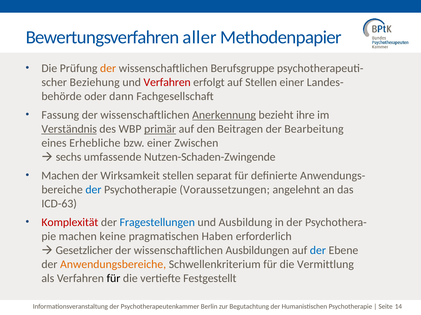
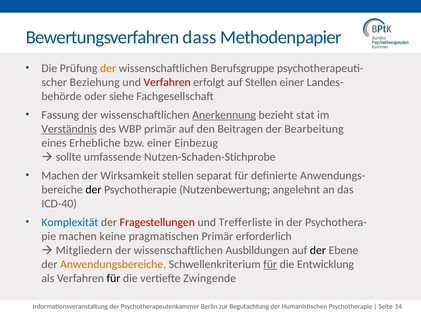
aller: aller -> dass (200, 37)
dann: dann -> siehe (122, 96)
ihre: ihre -> stat (305, 115)
primär underline: present -> none (160, 129)
Zwischen: Zwischen -> Einbezug (196, 143)
sechs: sechs -> sollte (69, 157)
Nutzen-Schaden-Zwingende: Nutzen-Schaden-Zwingende -> Nutzen-Schaden-Stichprobe (210, 157)
der colour: blue -> black (93, 190)
Voraussetzungen: Voraussetzungen -> Nutzenbewertung (225, 190)
ICD-63: ICD-63 -> ICD-40 (59, 204)
Komplexität colour: red -> blue (70, 223)
Fragestellungen colour: blue -> red (157, 223)
Ausbildung: Ausbildung -> Trefferliste (245, 223)
pragmatischen Haben: Haben -> Primär (217, 237)
Gesetzlicher: Gesetzlicher -> Mitgliedern (84, 251)
der colour: blue -> black (318, 251)
für underline: none -> present (270, 265)
Vermittlung: Vermittlung -> Entwicklung (325, 265)
Festgestellt: Festgestellt -> Zwingende (210, 279)
